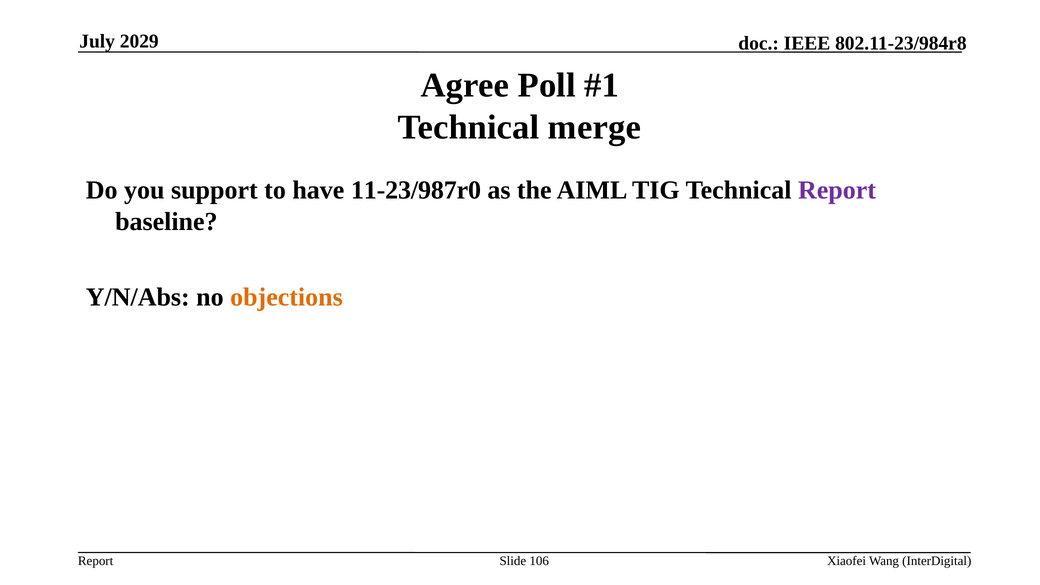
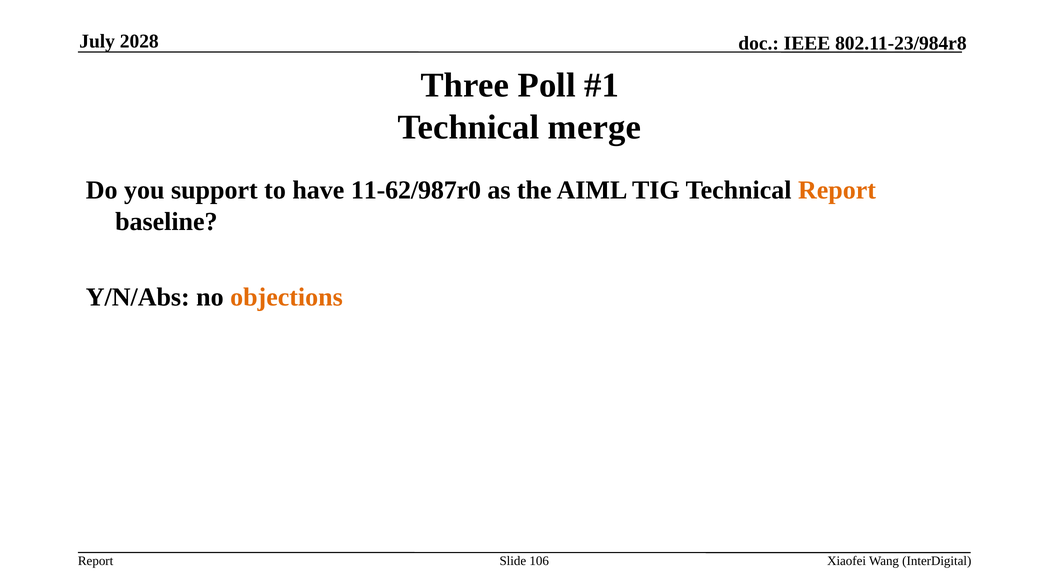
2029: 2029 -> 2028 (139, 41)
Agree: Agree -> Three (465, 86)
11-23/987r0: 11-23/987r0 -> 11-62/987r0 (416, 190)
Report colour: purple -> orange (837, 190)
